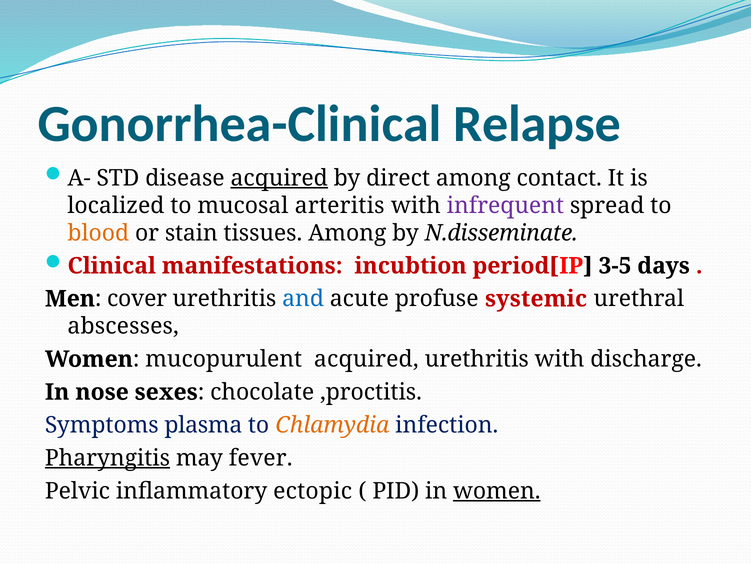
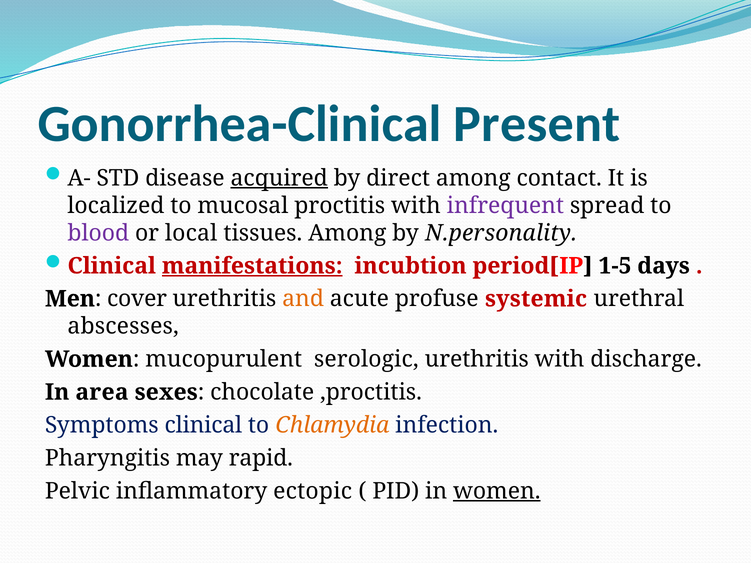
Relapse: Relapse -> Present (537, 124)
arteritis: arteritis -> proctitis (340, 206)
blood colour: orange -> purple (98, 233)
stain: stain -> local (191, 233)
N.disseminate: N.disseminate -> N.personality (501, 233)
manifestations underline: none -> present (252, 266)
3-5: 3-5 -> 1-5 (615, 266)
and colour: blue -> orange (303, 299)
mucopurulent acquired: acquired -> serologic (366, 359)
nose: nose -> area (102, 392)
Symptoms plasma: plasma -> clinical (203, 425)
Pharyngitis underline: present -> none (107, 458)
fever: fever -> rapid (261, 458)
